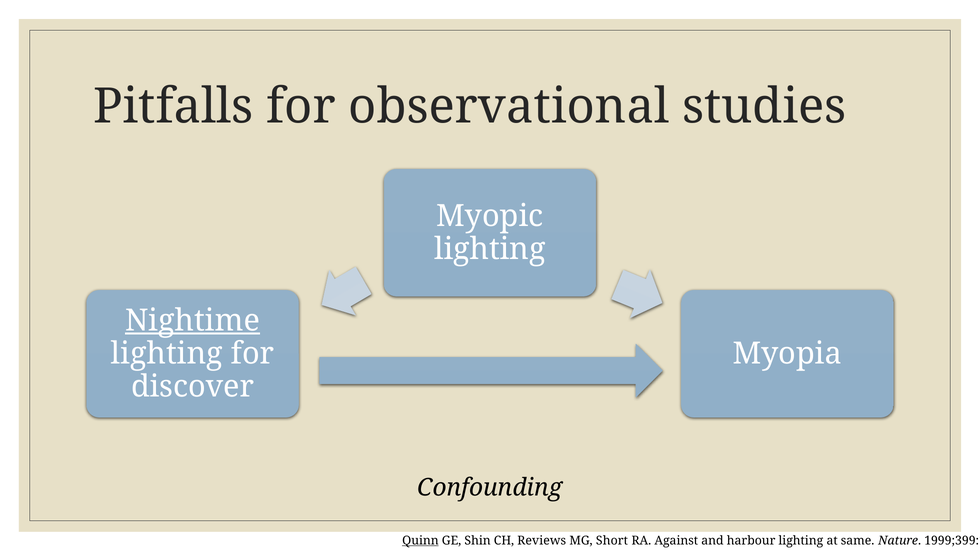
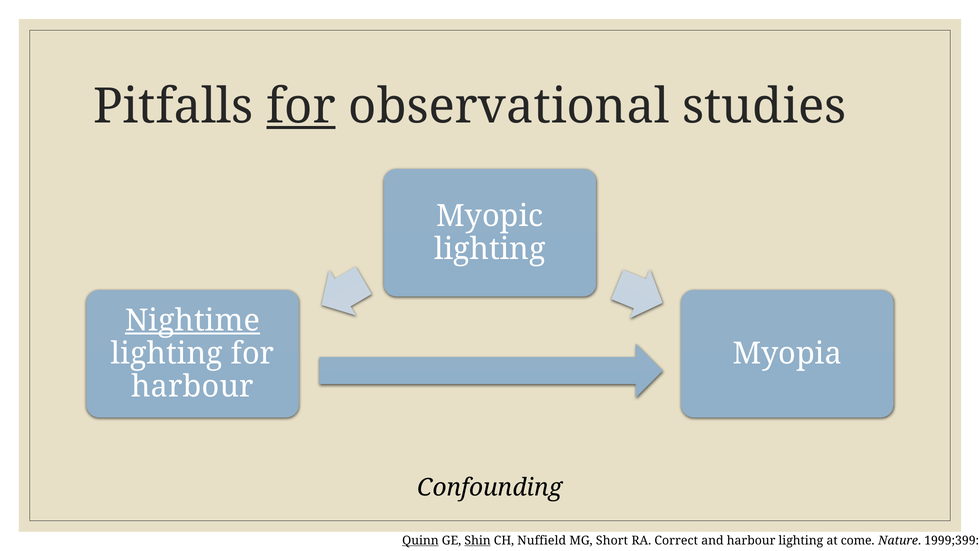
for underline: none -> present (301, 106)
discover: discover -> harbour (192, 387)
Shin underline: none -> present (478, 541)
Reviews: Reviews -> Nuffield (542, 541)
Against: Against -> Correct (676, 541)
same: same -> come (858, 541)
